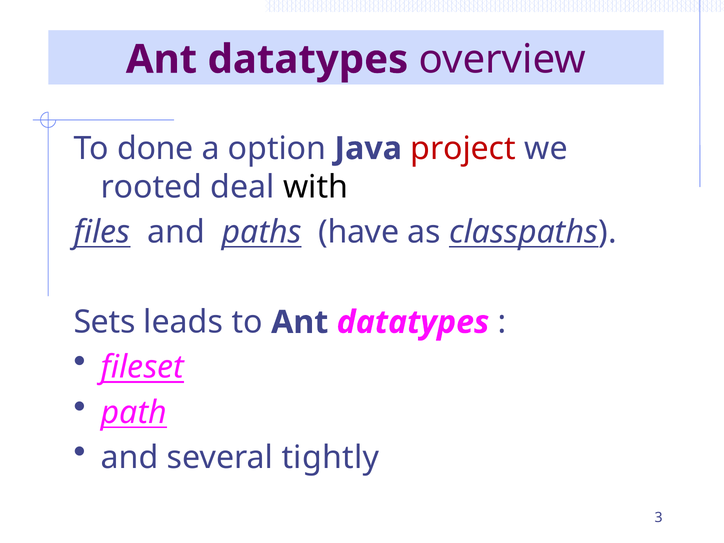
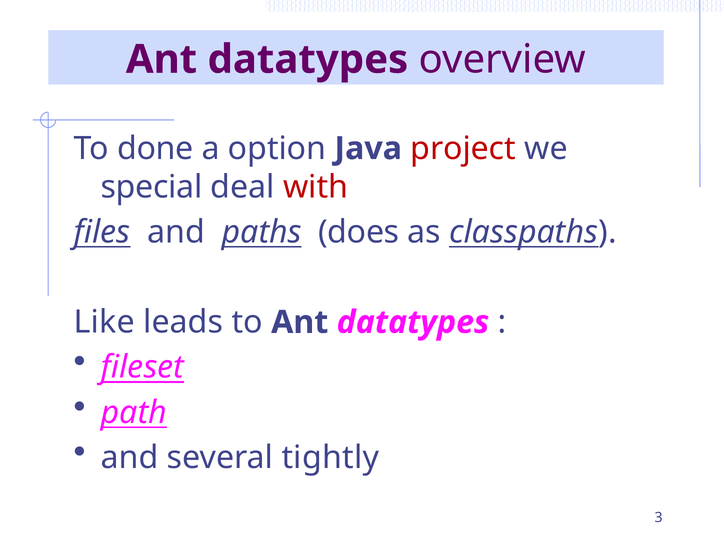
rooted: rooted -> special (152, 187)
with colour: black -> red (316, 187)
have: have -> does (359, 232)
Sets: Sets -> Like (104, 322)
